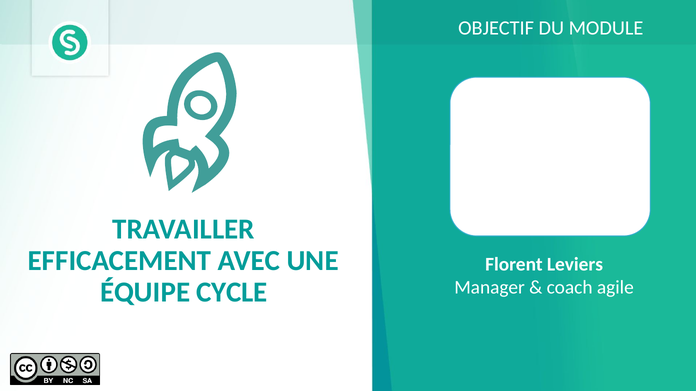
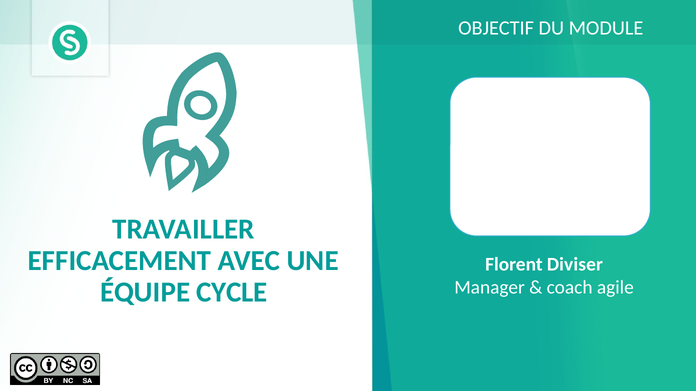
Leviers: Leviers -> Diviser (575, 265)
